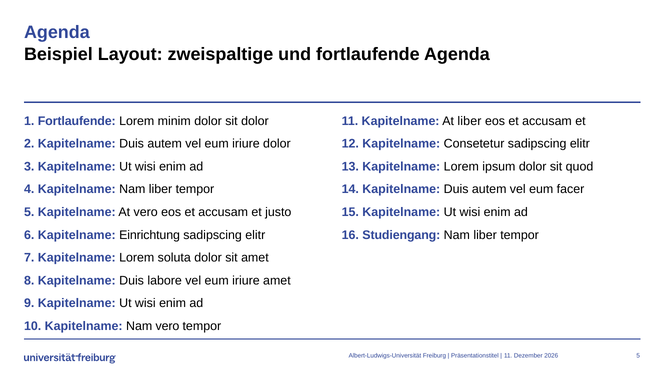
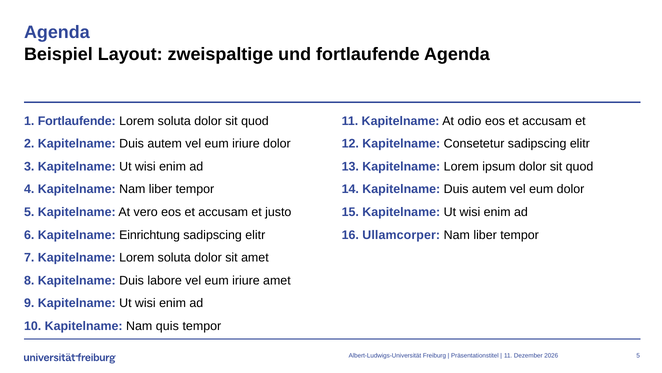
minim: minim -> soluta (174, 121)
dolor: dolor -> quod (255, 121)
At liber: liber -> odio (469, 121)
eum facer: facer -> dolor (571, 189)
Studiengang: Studiengang -> Ullamcorper (401, 235)
Nam vero: vero -> quis (167, 326)
